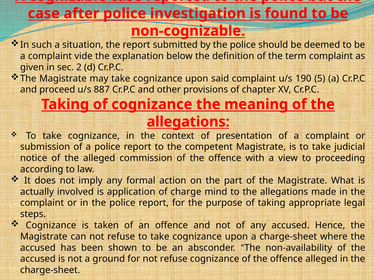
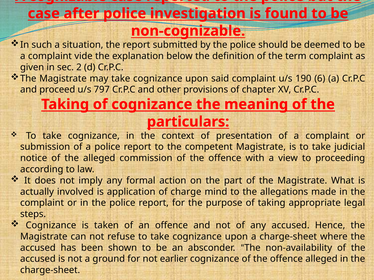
5: 5 -> 6 (320, 79)
887: 887 -> 797 (102, 90)
allegations: allegations -> particulars (188, 122)
for not refuse: refuse -> earlier (174, 259)
